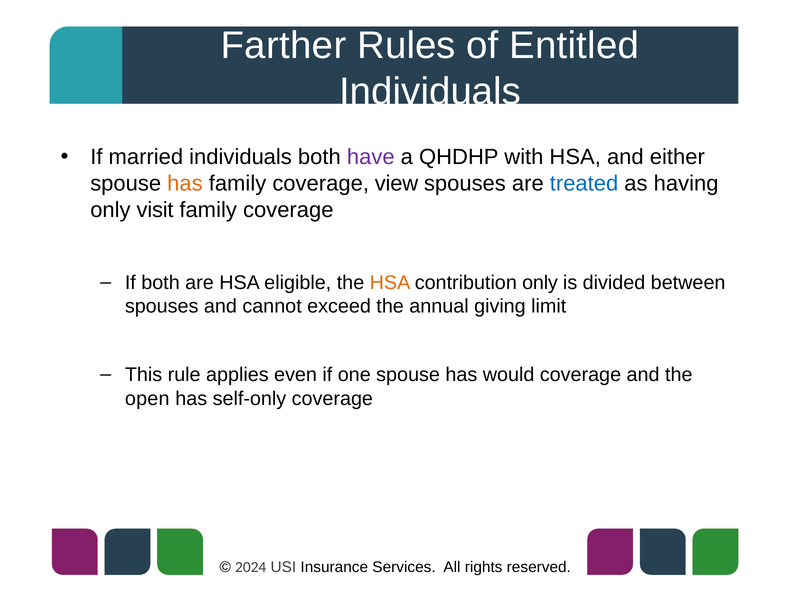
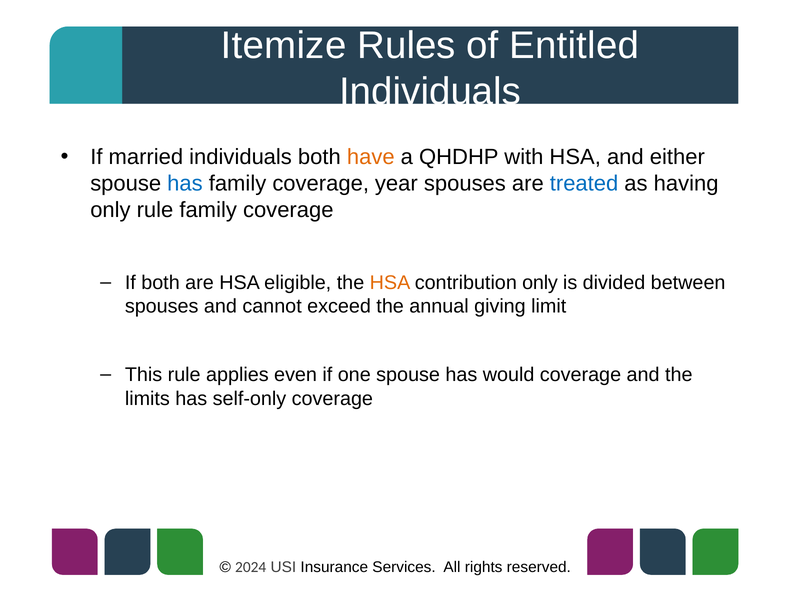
Farther: Farther -> Itemize (284, 45)
have colour: purple -> orange (371, 157)
has colour: orange -> blue (185, 183)
view: view -> year (396, 183)
only visit: visit -> rule (155, 210)
open: open -> limits (147, 399)
